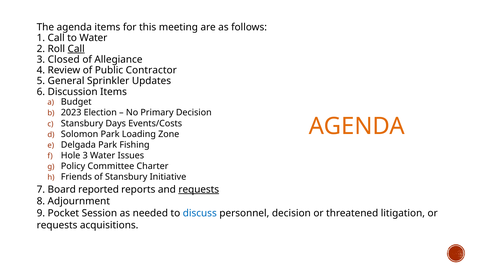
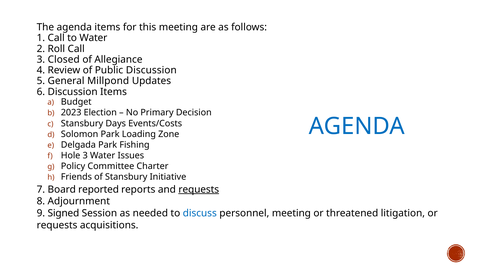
Call underline: present -> none (76, 49)
Public Contractor: Contractor -> Discussion (151, 70)
Sprinkler: Sprinkler -> Millpond (108, 81)
AGENDA colour: orange -> blue (357, 126)
Pocket: Pocket -> Signed (63, 213)
personnel decision: decision -> meeting (291, 213)
